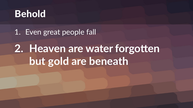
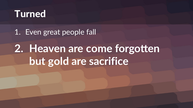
Behold: Behold -> Turned (30, 14)
water: water -> come (99, 49)
beneath: beneath -> sacrifice (109, 62)
